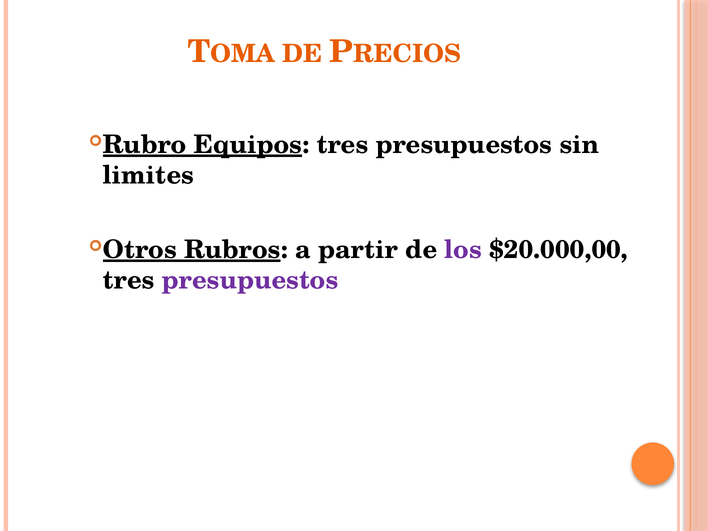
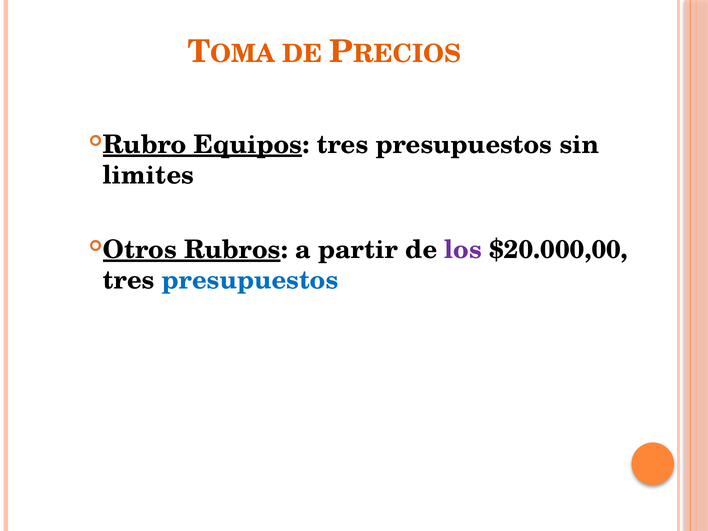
presupuestos colour: purple -> blue (250, 280)
